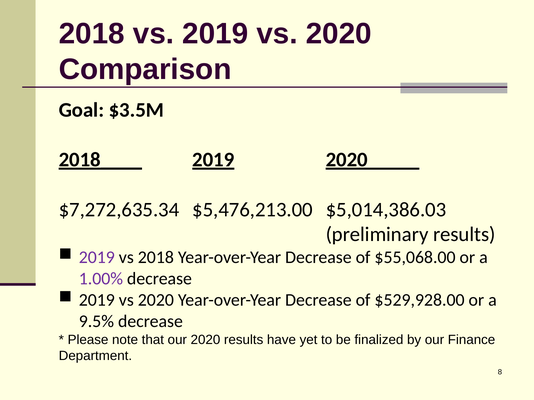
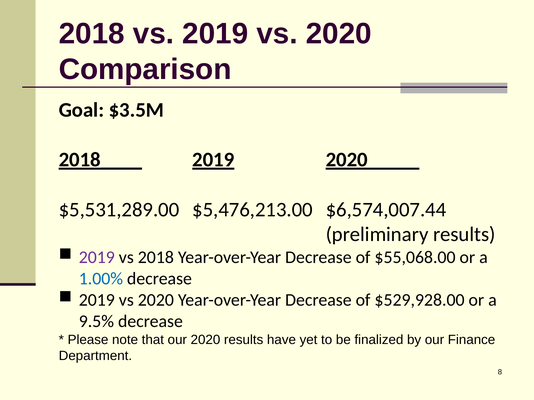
$7,272,635.34: $7,272,635.34 -> $5,531,289.00 (119, 210)
$5,014,386.03: $5,014,386.03 -> $6,574,007.44 (386, 210)
1.00% colour: purple -> blue (101, 279)
